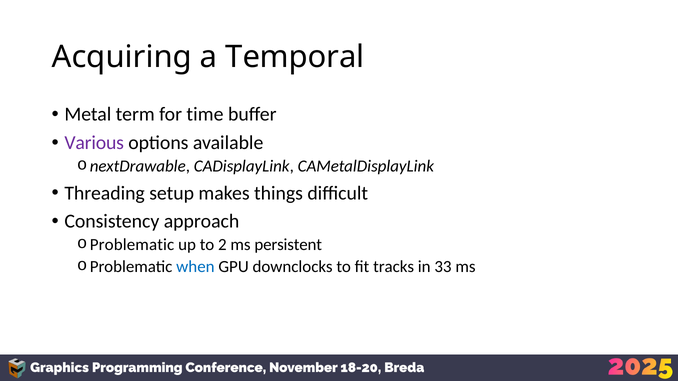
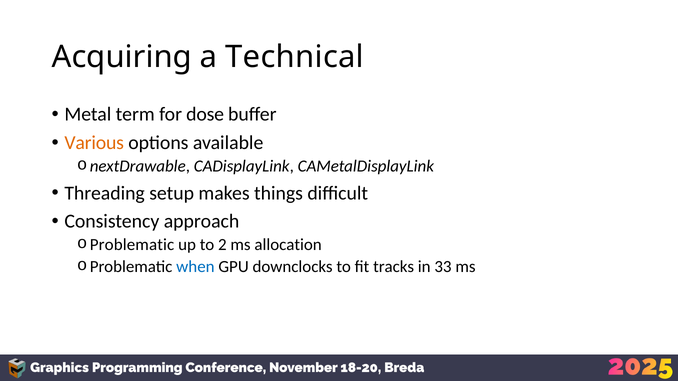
Temporal: Temporal -> Technical (295, 57)
time: time -> dose (205, 115)
Various colour: purple -> orange (94, 143)
persistent: persistent -> allocation (288, 245)
